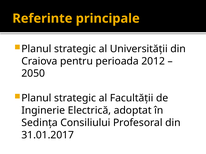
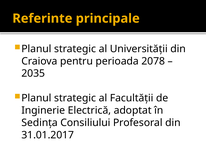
2012: 2012 -> 2078 (153, 61)
2050: 2050 -> 2035 (33, 74)
